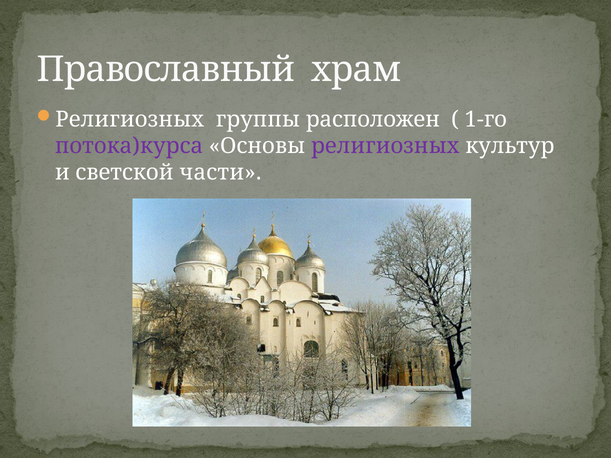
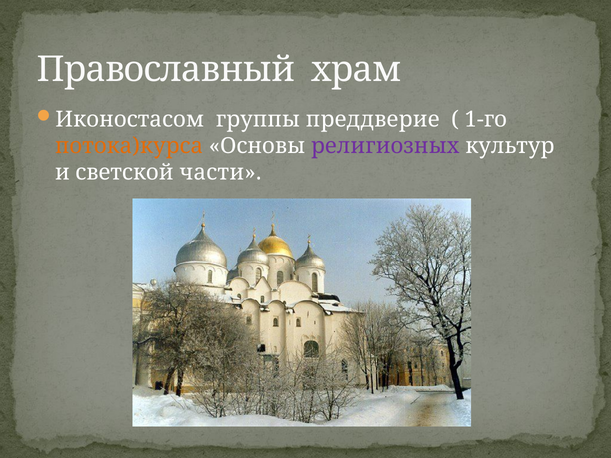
Религиозных: Религиозных -> Иконостасом (130, 120)
расположен: расположен -> преддверие (373, 120)
потока)курса colour: purple -> orange (129, 146)
